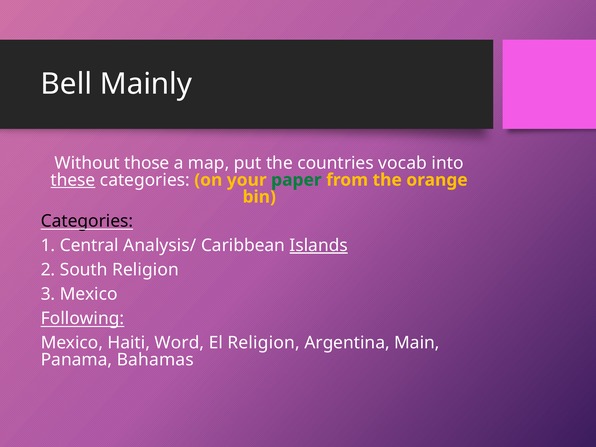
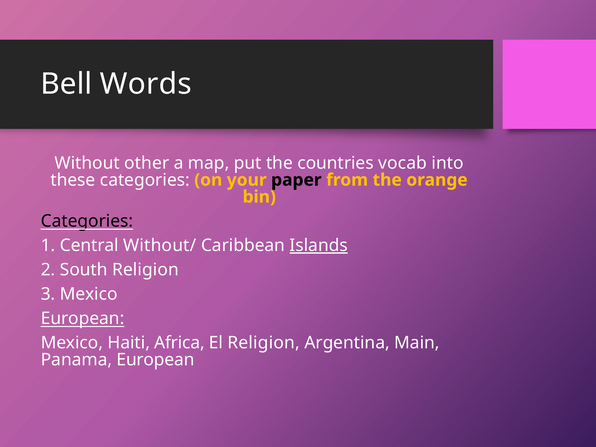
Mainly: Mainly -> Words (146, 84)
those: those -> other (147, 163)
these underline: present -> none (73, 180)
paper colour: green -> black (296, 180)
Analysis/: Analysis/ -> Without/ (160, 246)
Following: Following -> European (83, 319)
Word: Word -> Africa (179, 343)
Panama Bahamas: Bahamas -> European (156, 360)
